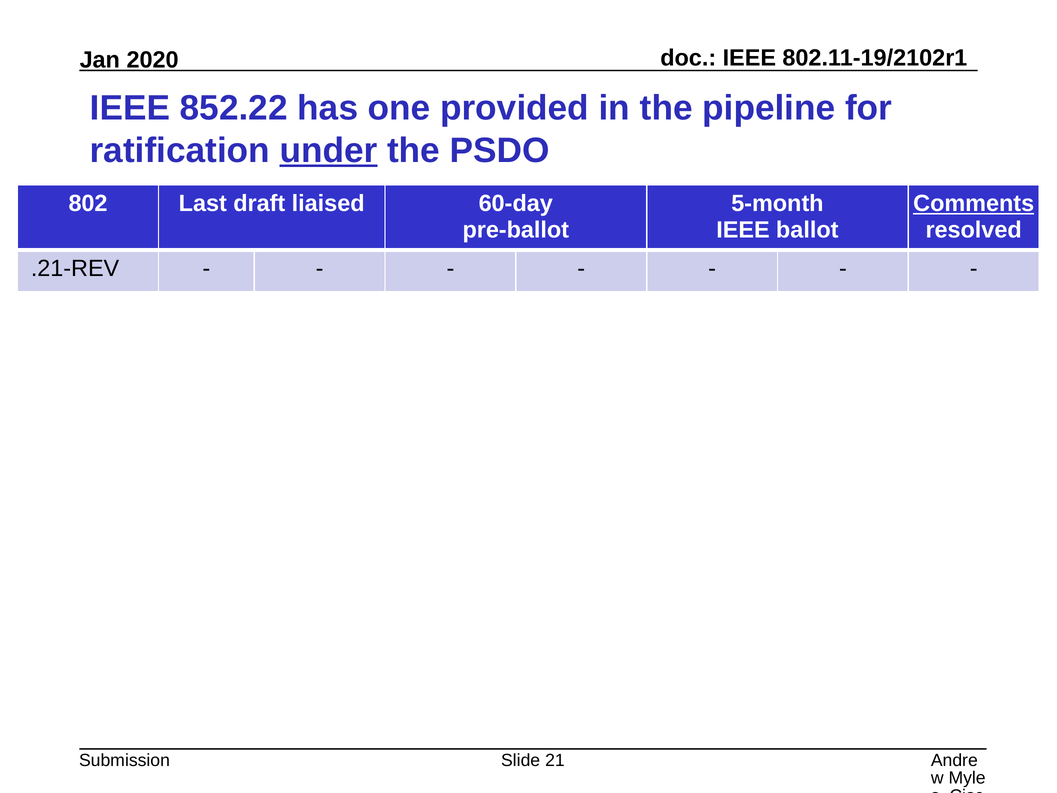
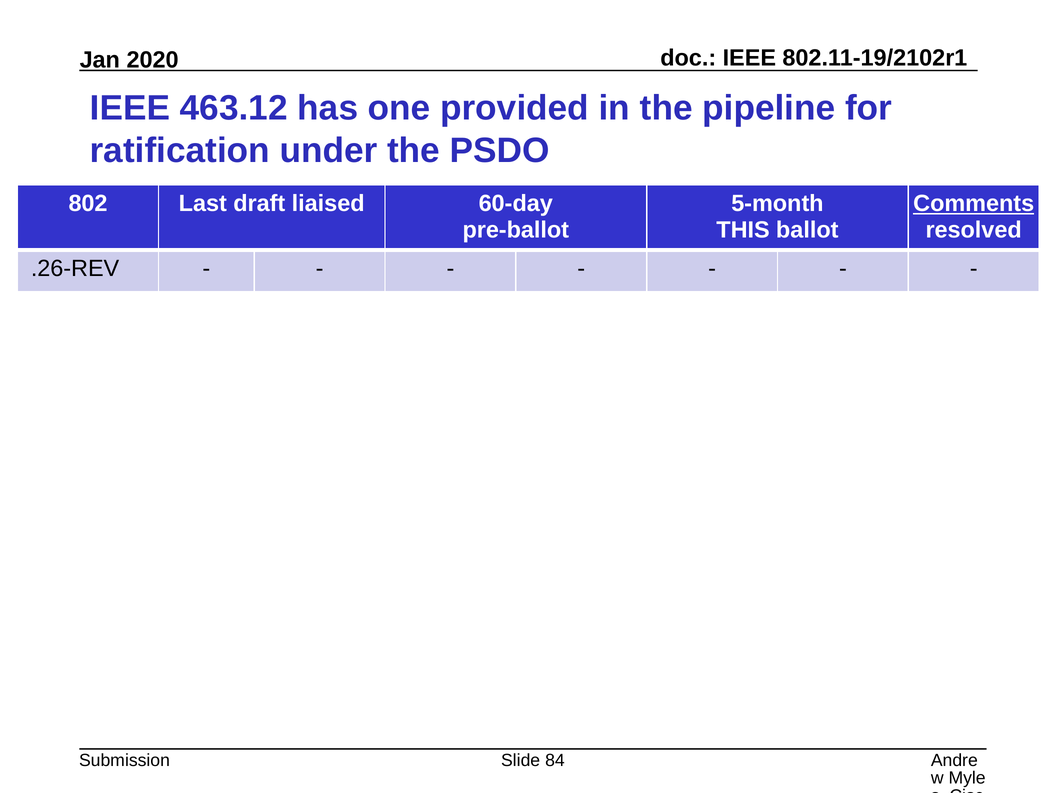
852.22: 852.22 -> 463.12 (234, 108)
under underline: present -> none (328, 150)
IEEE: IEEE -> THIS (743, 230)
.21-REV: .21-REV -> .26-REV (75, 269)
21: 21 -> 84 (555, 760)
